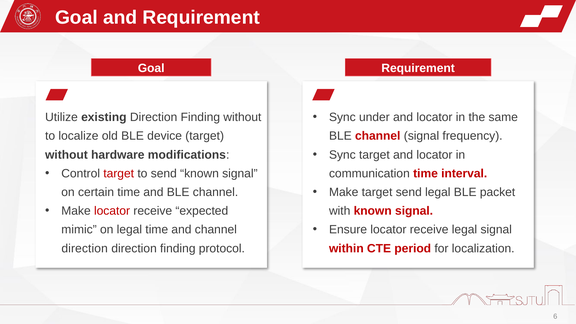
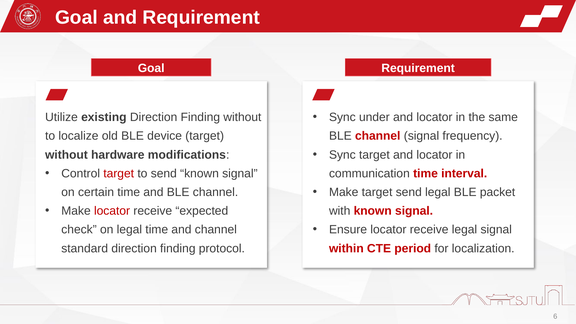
mimic: mimic -> check (79, 230)
direction: direction -> standard (85, 248)
